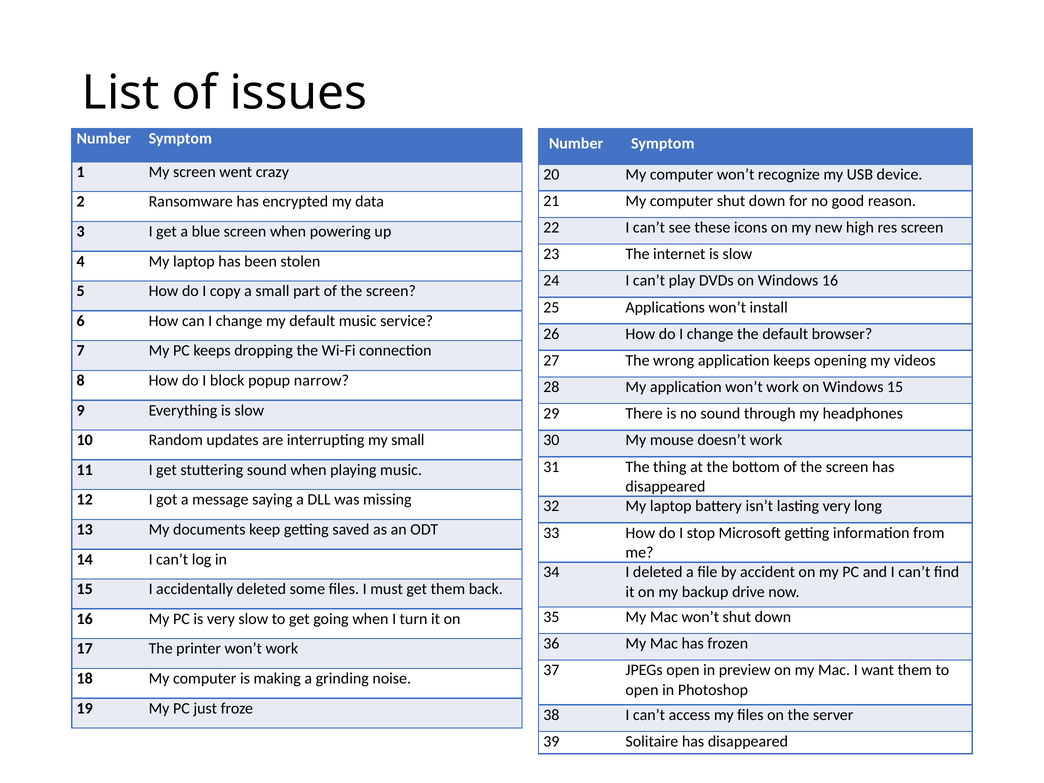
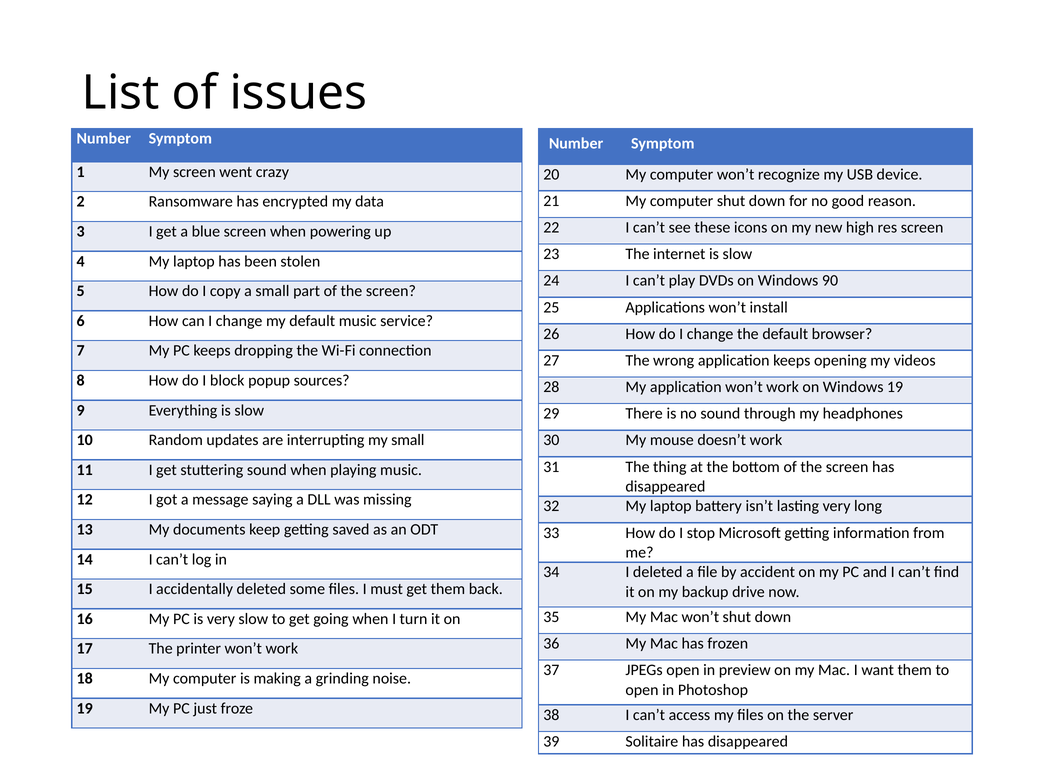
Windows 16: 16 -> 90 (830, 281)
narrow: narrow -> sources (322, 380)
Windows 15: 15 -> 19 (895, 387)
